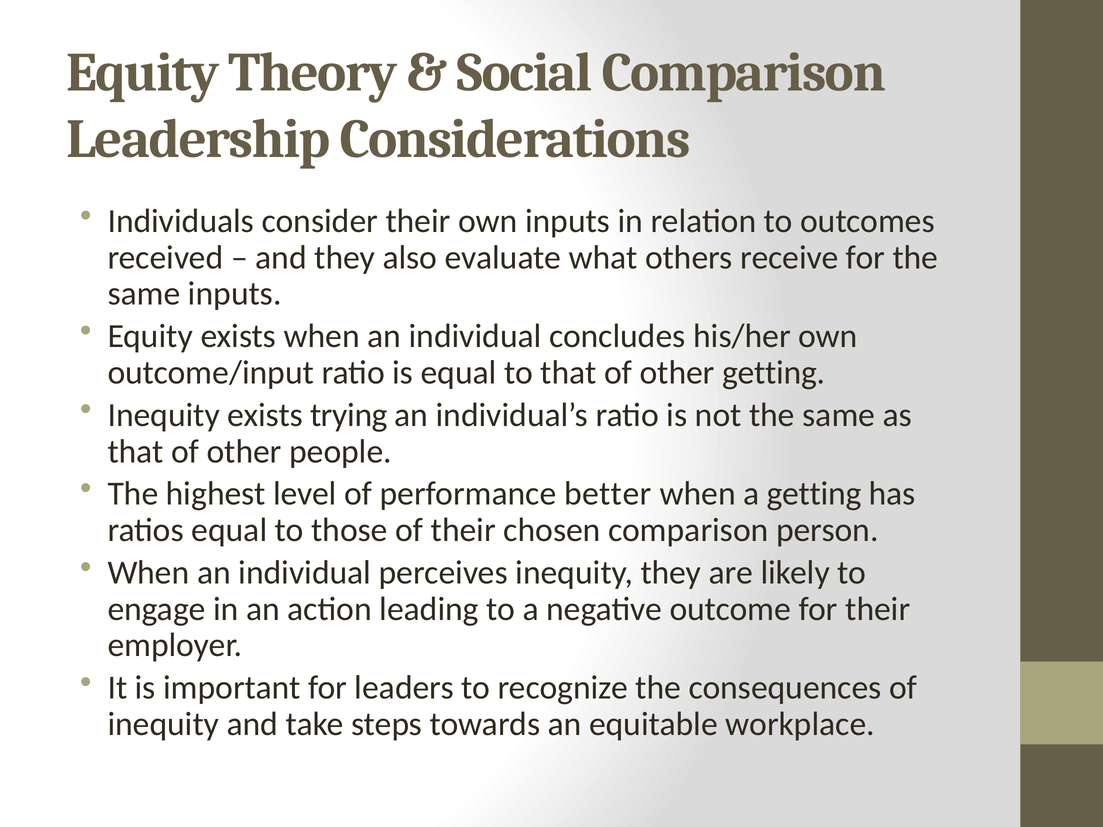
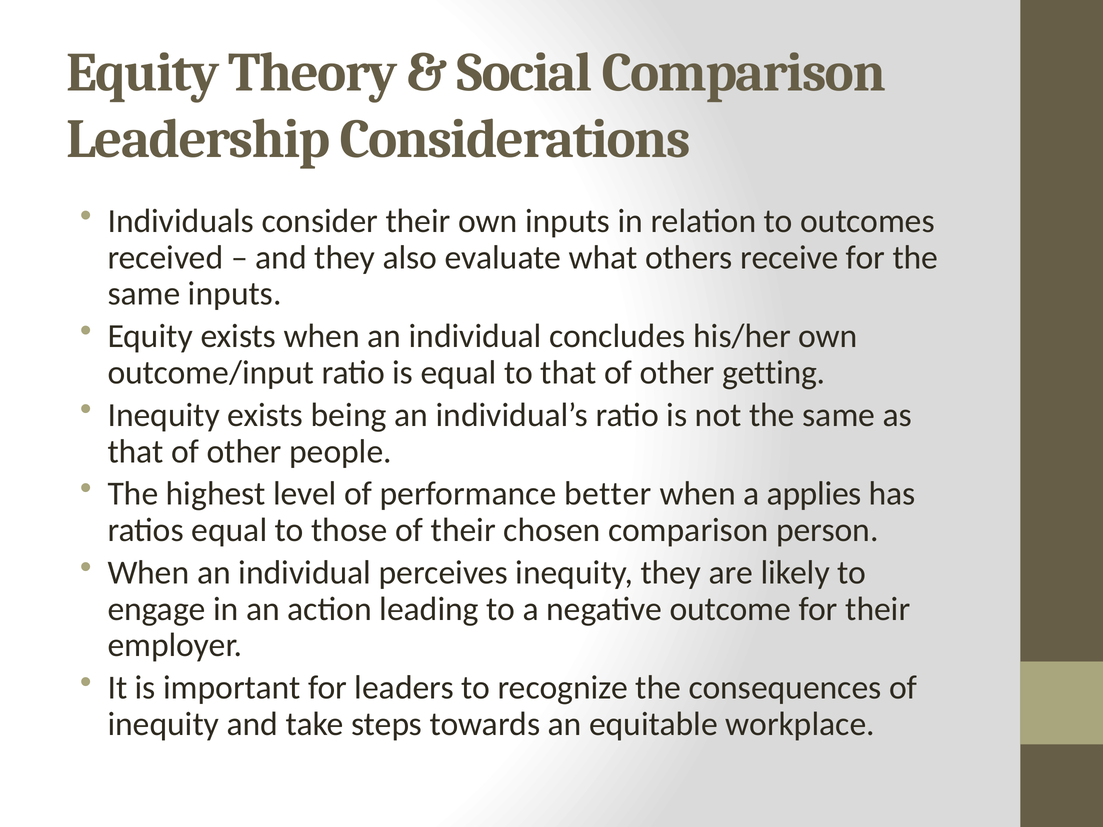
trying: trying -> being (349, 415)
a getting: getting -> applies (814, 494)
